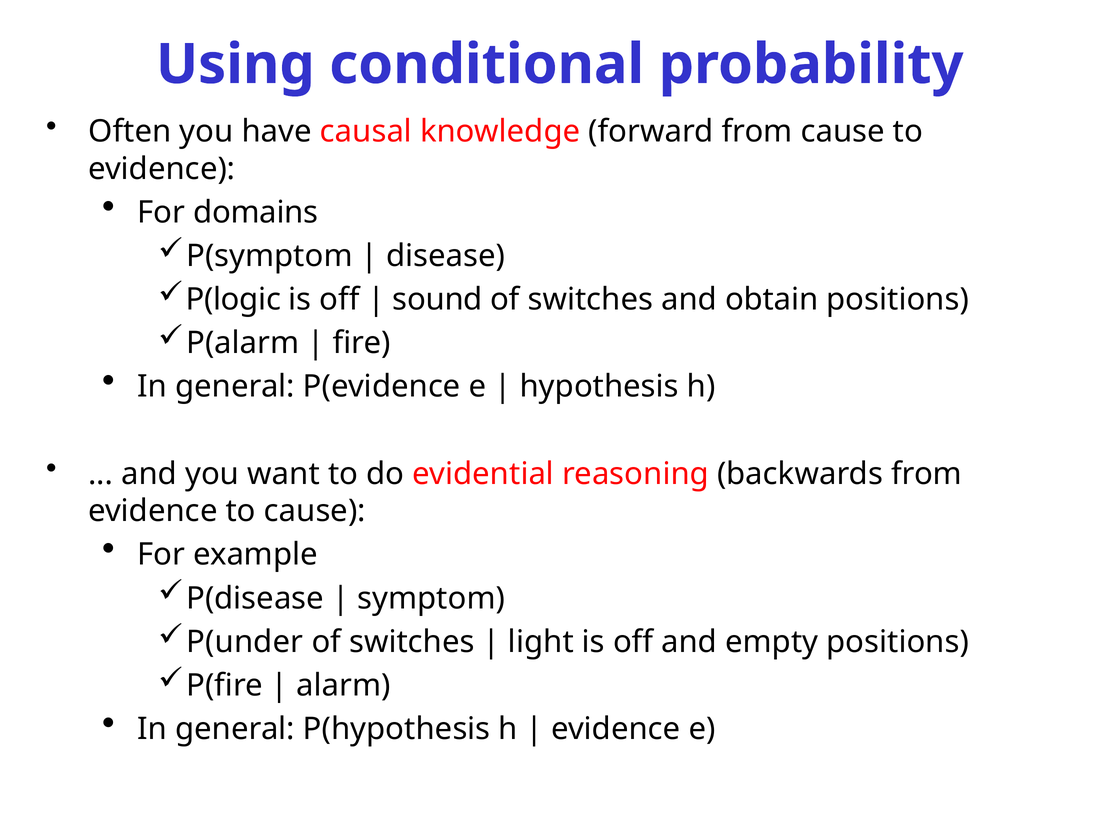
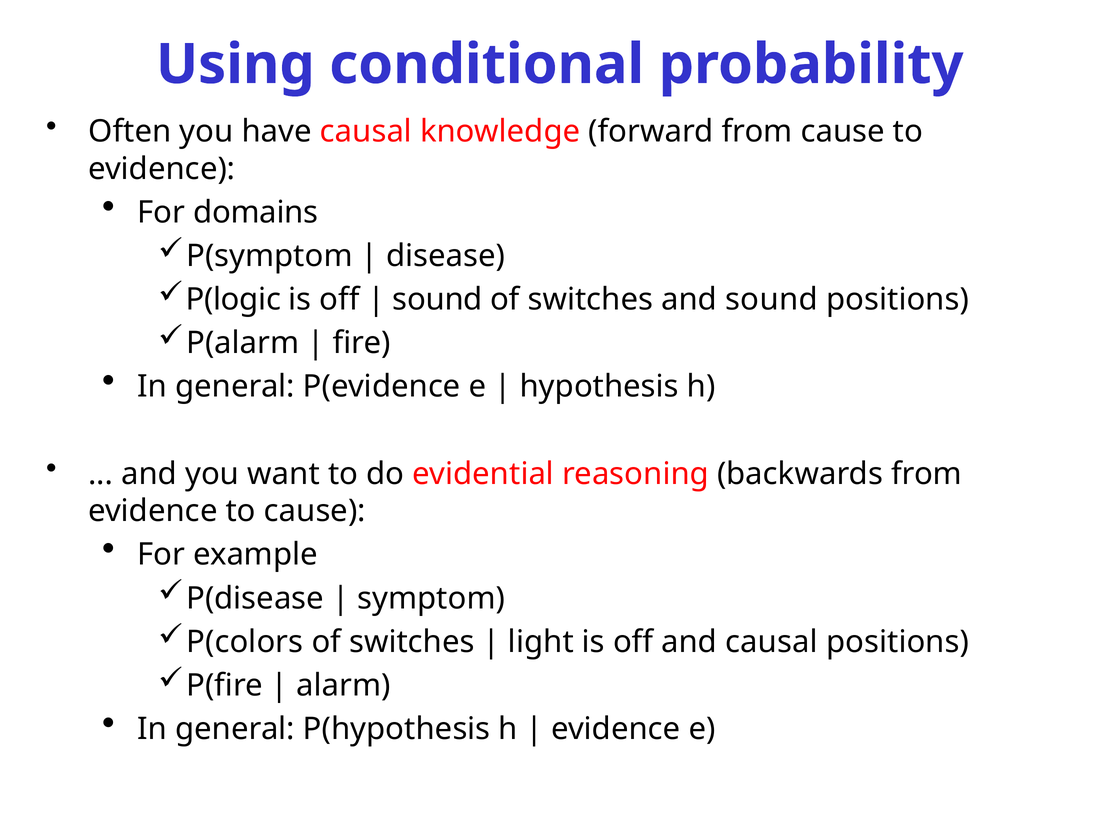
and obtain: obtain -> sound (771, 299)
P(under: P(under -> P(colors (245, 642)
and empty: empty -> causal (772, 642)
